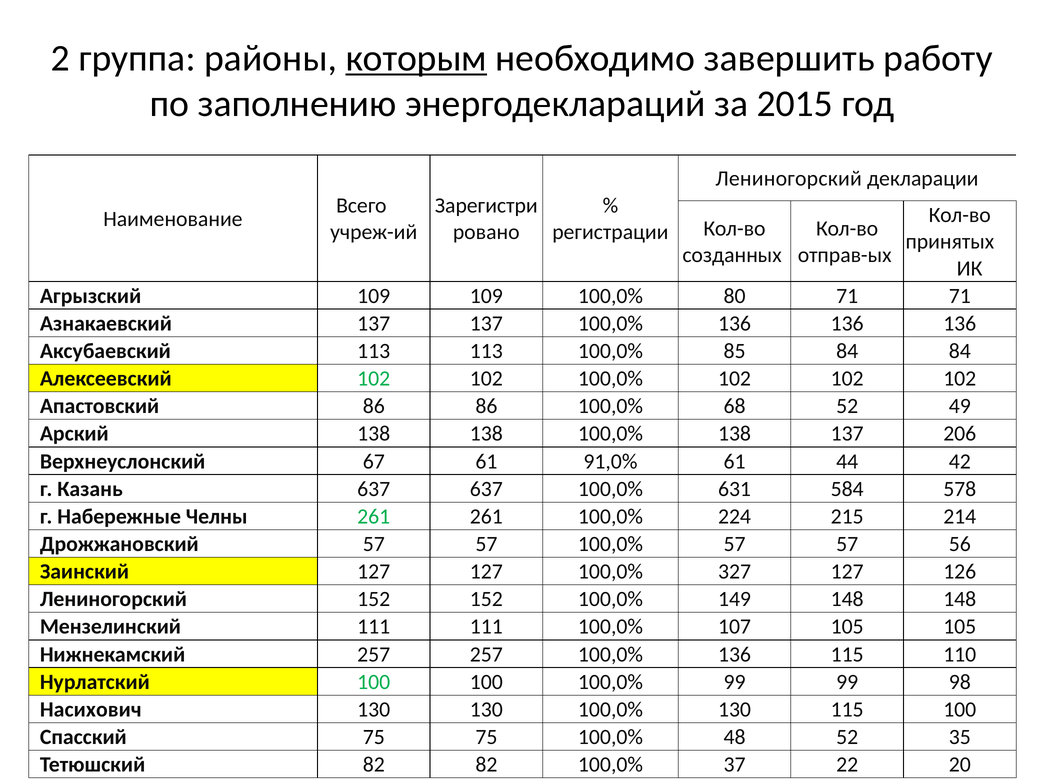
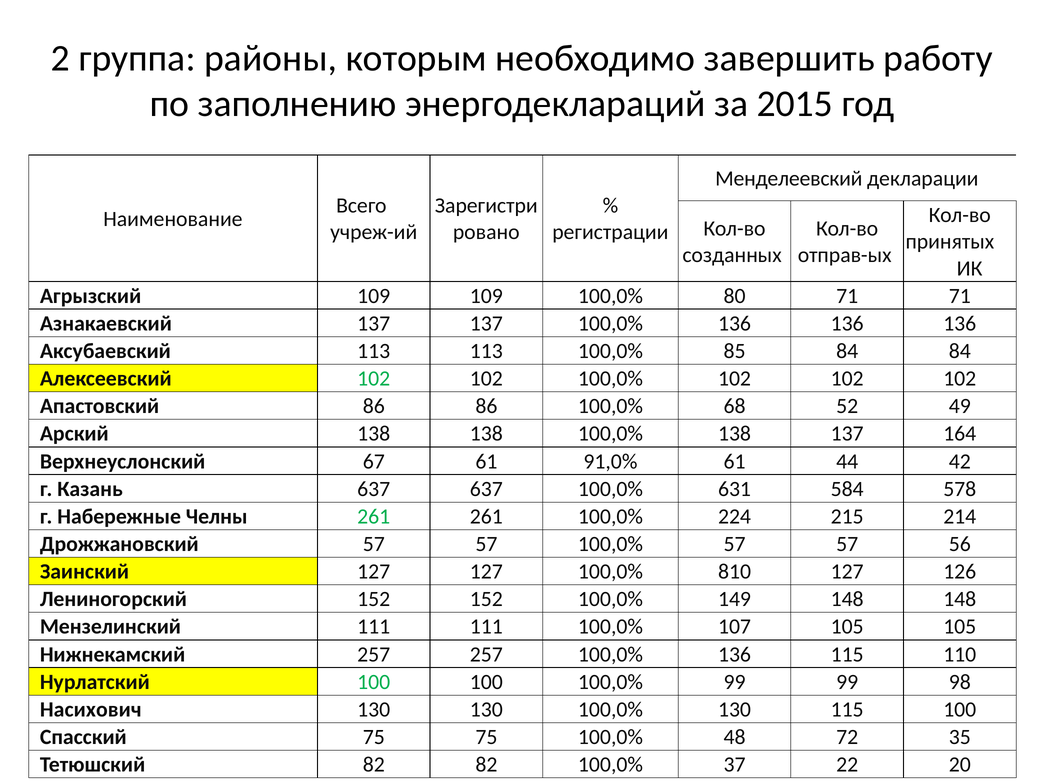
которым underline: present -> none (416, 58)
Лениногорский: Лениногорский -> Менделеевский (789, 178)
206: 206 -> 164 (960, 434)
327: 327 -> 810 (735, 571)
48 52: 52 -> 72 (847, 737)
